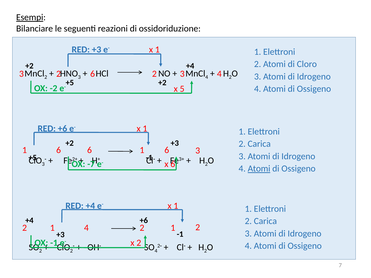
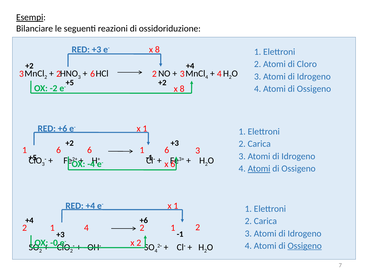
1: 1 -> 8 (157, 50)
e- x 5: 5 -> 8 (182, 89)
-7: -7 -> -4 (91, 164)
-1: -1 -> -0 (54, 243)
Ossigeno underline: none -> present (305, 246)
